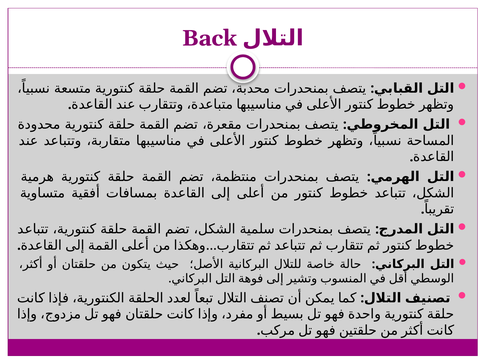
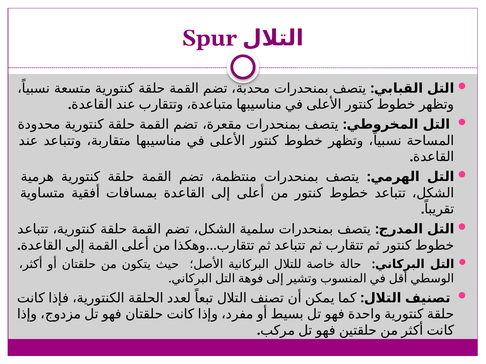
Back: Back -> Spur (209, 38)
